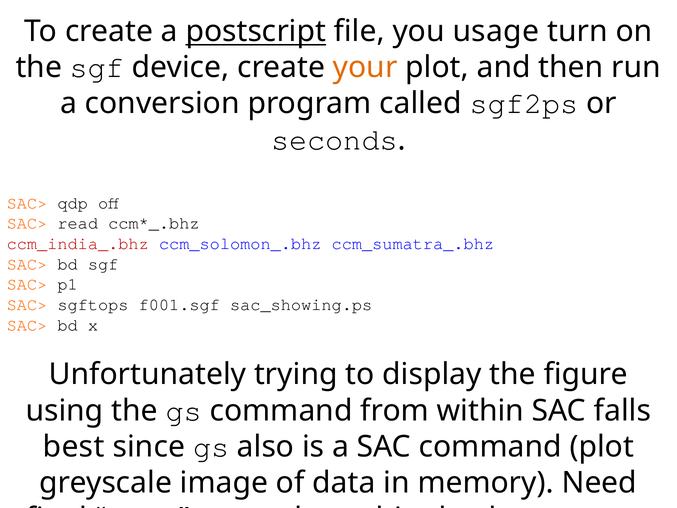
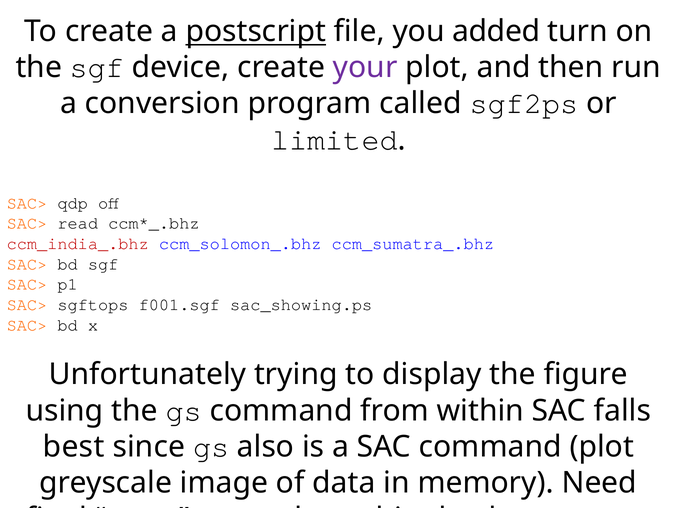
usage: usage -> added (496, 31)
your colour: orange -> purple (365, 67)
seconds: seconds -> limited (334, 140)
